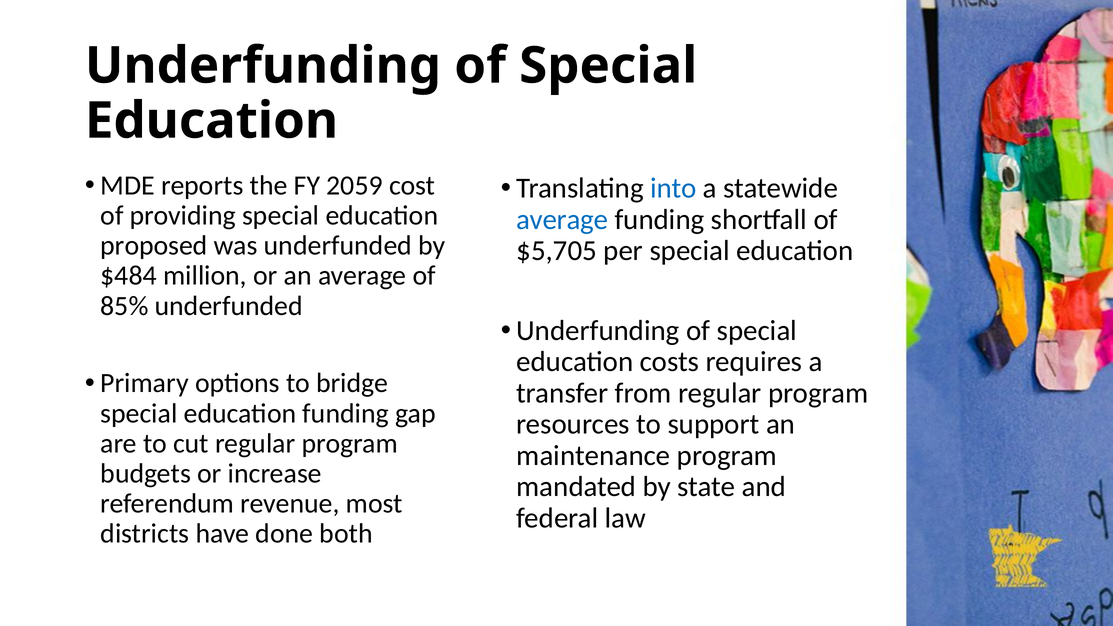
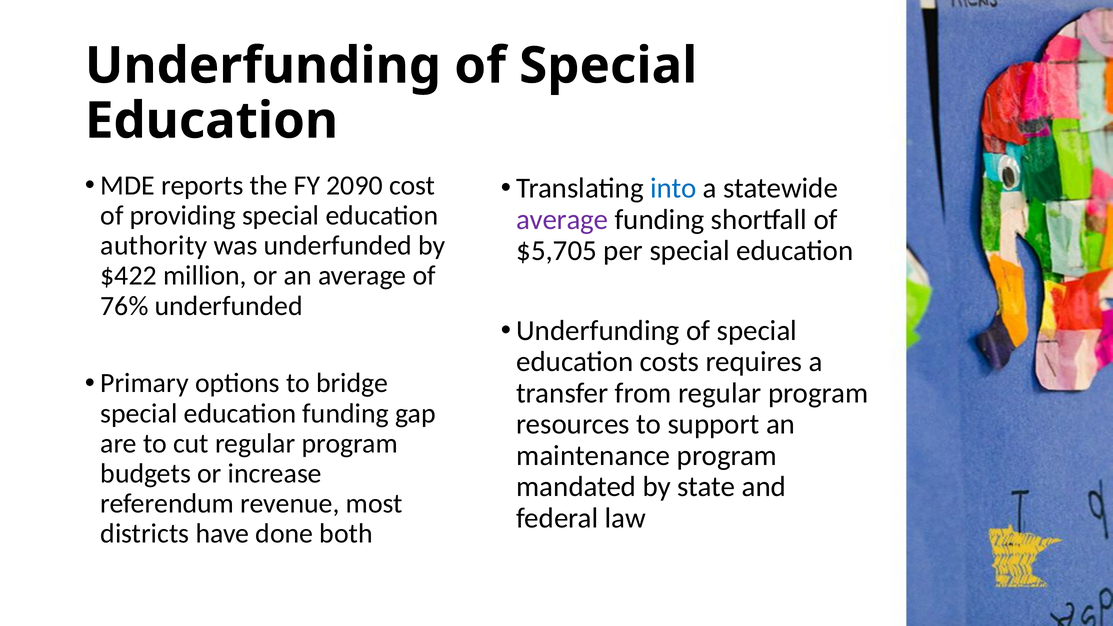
2059: 2059 -> 2090 (355, 186)
average colour: blue -> purple (562, 220)
proposed: proposed -> authority (154, 246)
$484: $484 -> $422 (129, 276)
85%: 85% -> 76% (124, 306)
